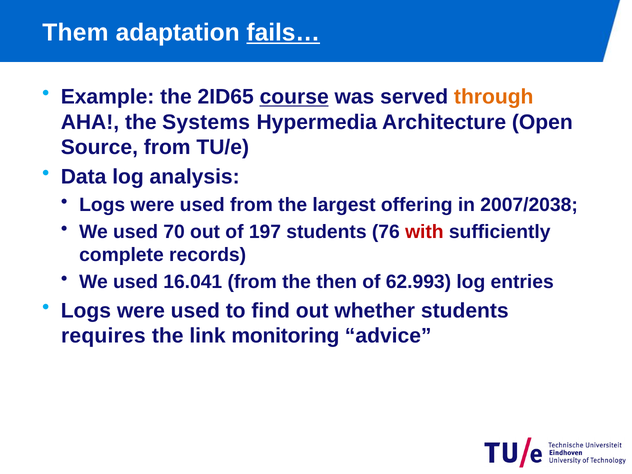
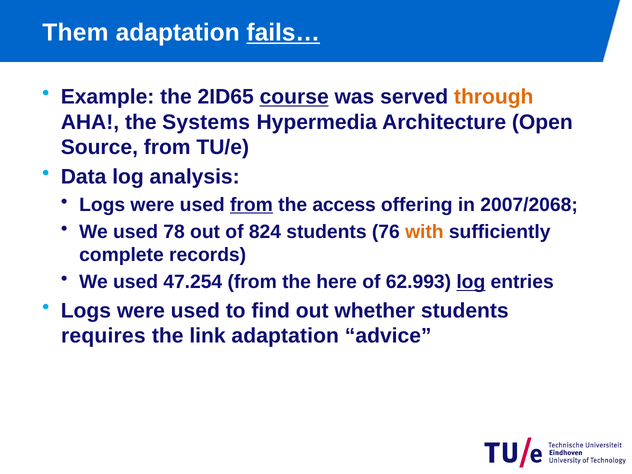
from underline: none -> present (251, 205)
largest: largest -> access (344, 205)
2007/2038: 2007/2038 -> 2007/2068 (529, 205)
70: 70 -> 78 (174, 232)
197: 197 -> 824 (265, 232)
with colour: red -> orange (424, 232)
16.041: 16.041 -> 47.254 (193, 282)
then: then -> here (337, 282)
log underline: none -> present (471, 282)
link monitoring: monitoring -> adaptation (285, 336)
